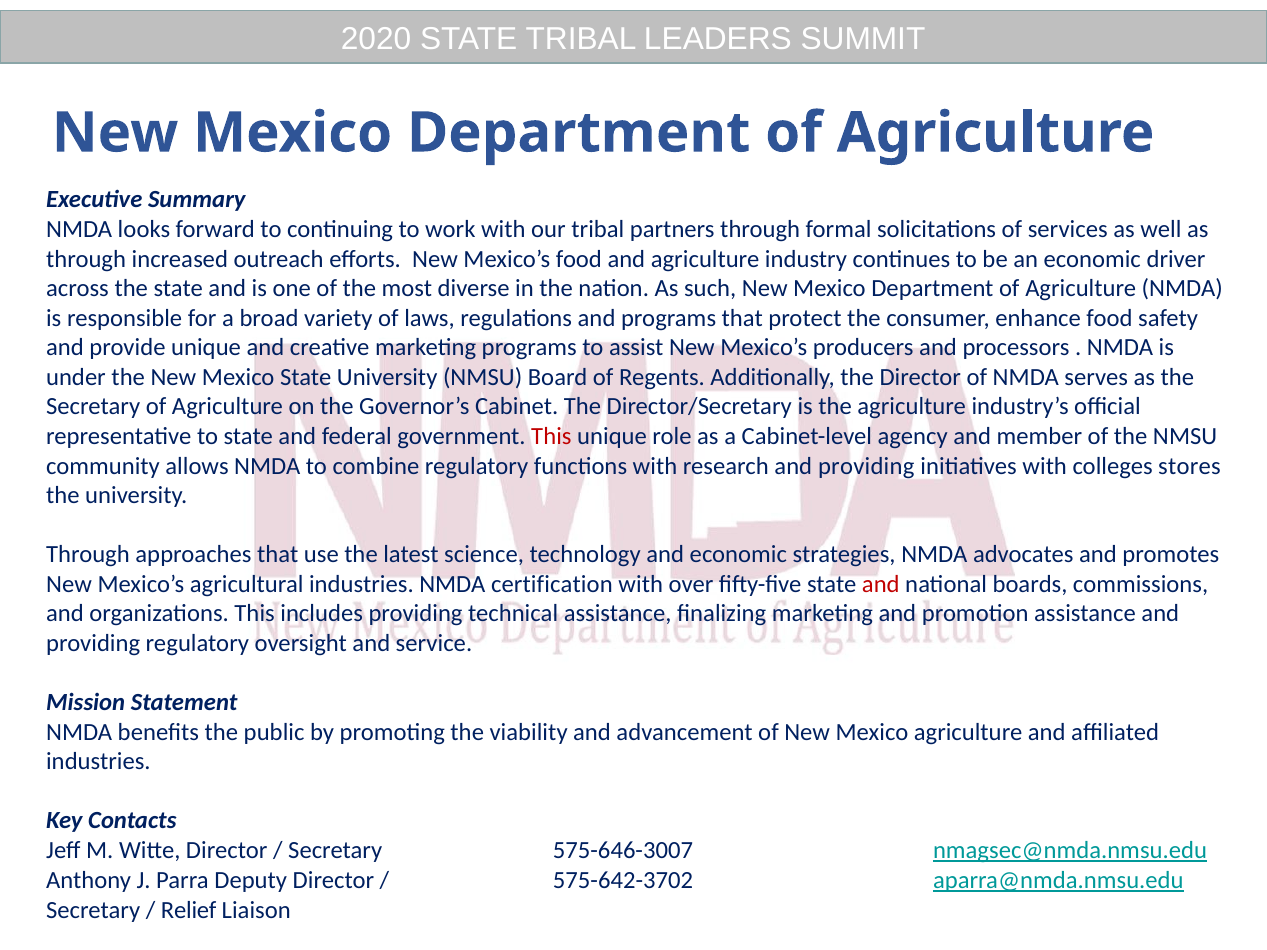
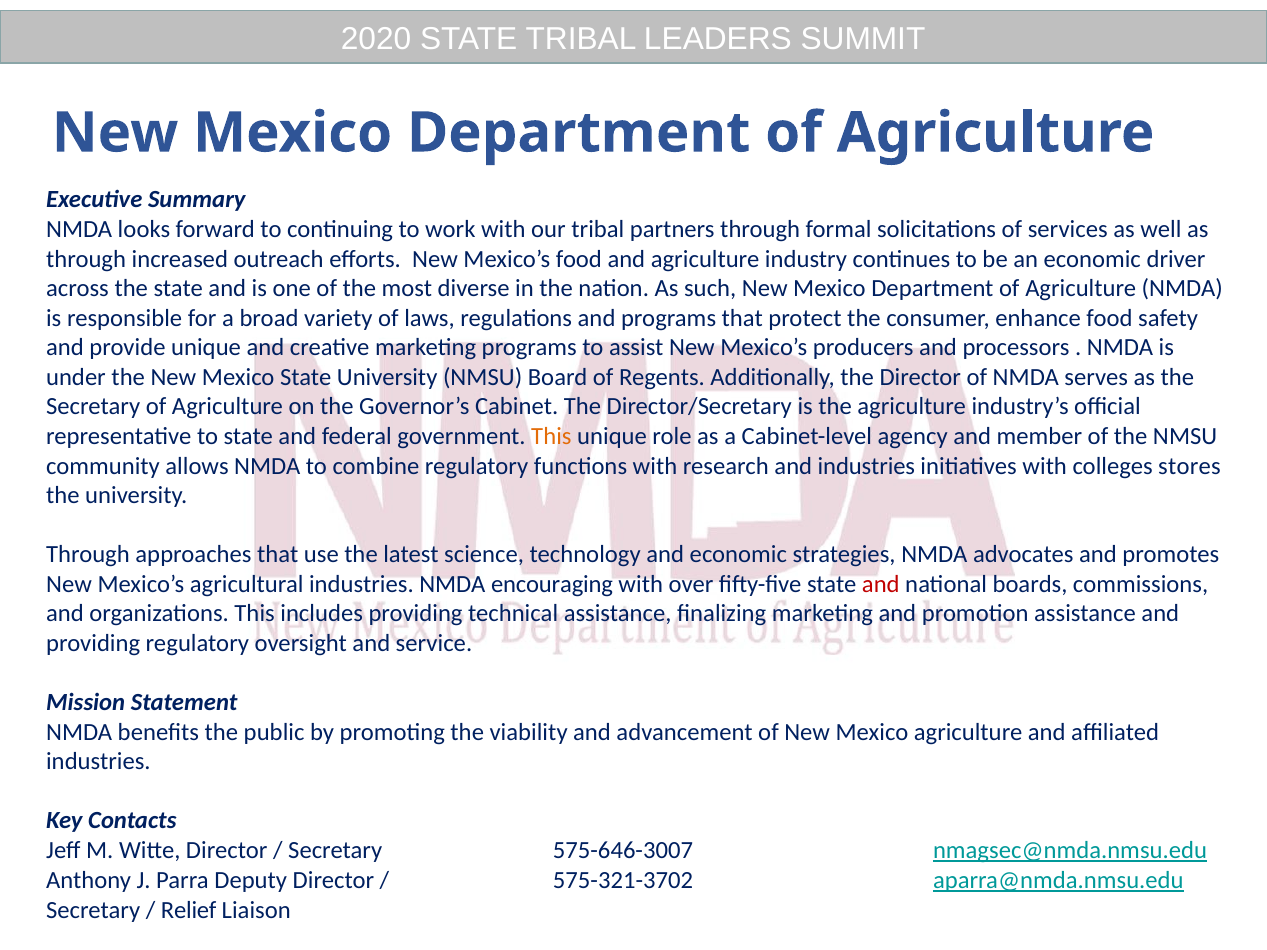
This colour: red -> orange (551, 437)
research and providing: providing -> industries (866, 466)
certification: certification -> encouraging (552, 584)
575-642-3702: 575-642-3702 -> 575-321-3702 (623, 881)
